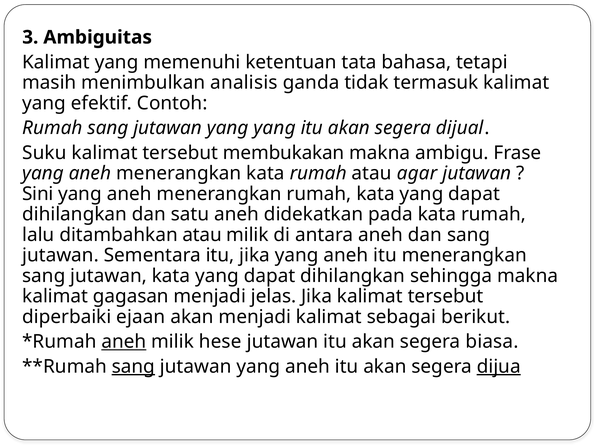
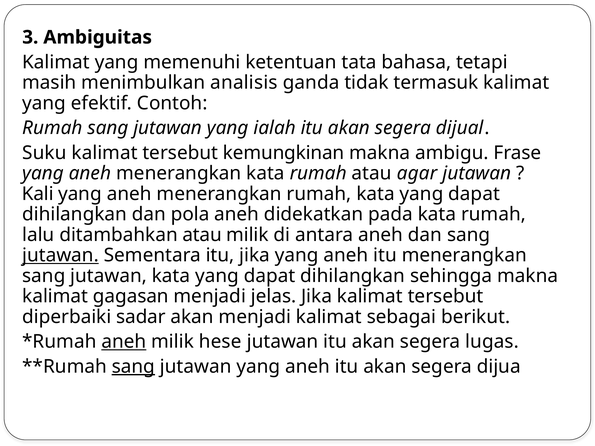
yang yang: yang -> ialah (275, 128)
membukakan: membukakan -> kemungkinan (284, 153)
Sini: Sini -> Kali (38, 194)
satu: satu -> pola (190, 214)
jutawan underline: none -> present (61, 255)
ejaan: ejaan -> sadar (141, 317)
biasa: biasa -> lugas (492, 342)
dijua underline: present -> none (499, 367)
